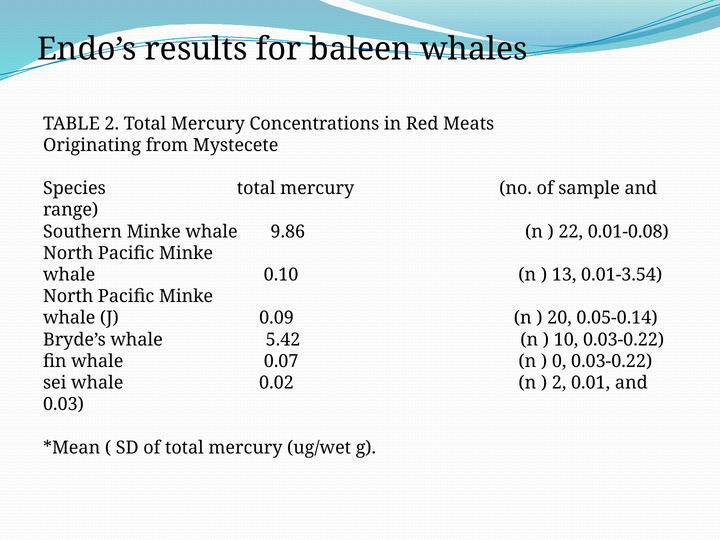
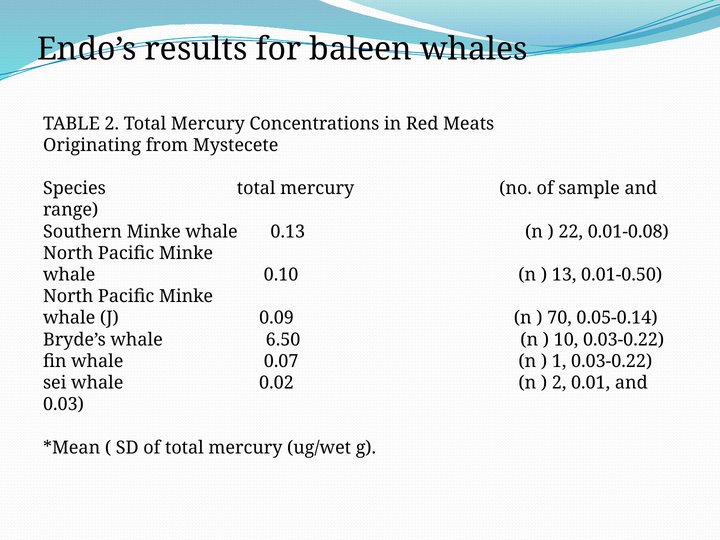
9.86: 9.86 -> 0.13 (288, 232)
0.01-3.54: 0.01-3.54 -> 0.01-0.50 (622, 275)
20: 20 -> 70 (560, 318)
5.42: 5.42 -> 6.50 (283, 340)
0: 0 -> 1 (559, 361)
